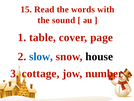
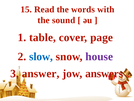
house colour: black -> purple (99, 56)
cottage: cottage -> answer (41, 73)
number: number -> answers (104, 73)
